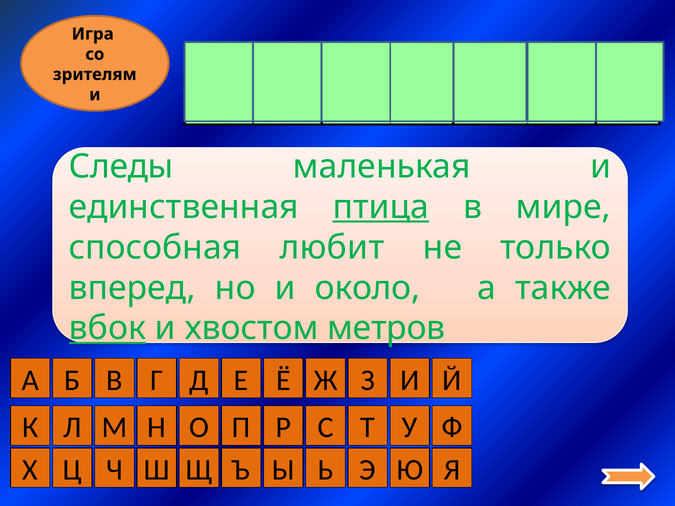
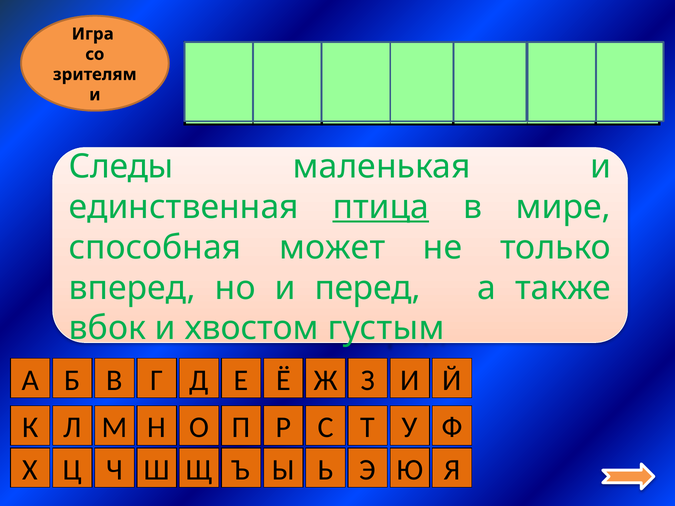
любит: любит -> может (332, 248)
около: около -> перед (368, 288)
вбок underline: present -> none (107, 329)
метров: метров -> густым (386, 329)
